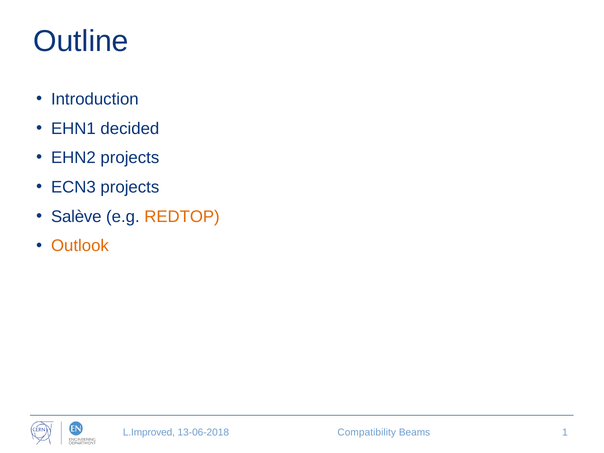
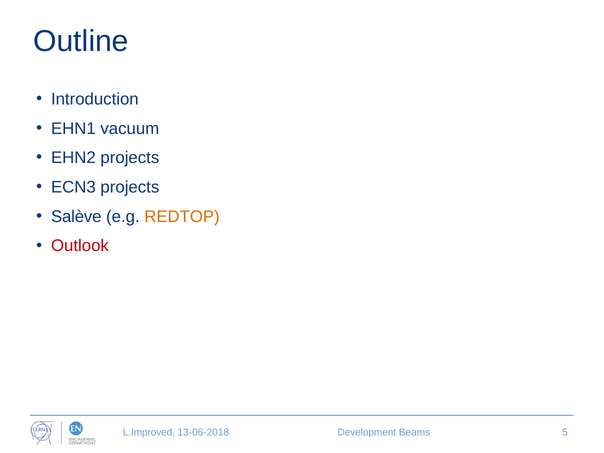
decided: decided -> vacuum (130, 128)
Outlook colour: orange -> red (80, 246)
Compatibility: Compatibility -> Development (367, 433)
1: 1 -> 5 (565, 433)
